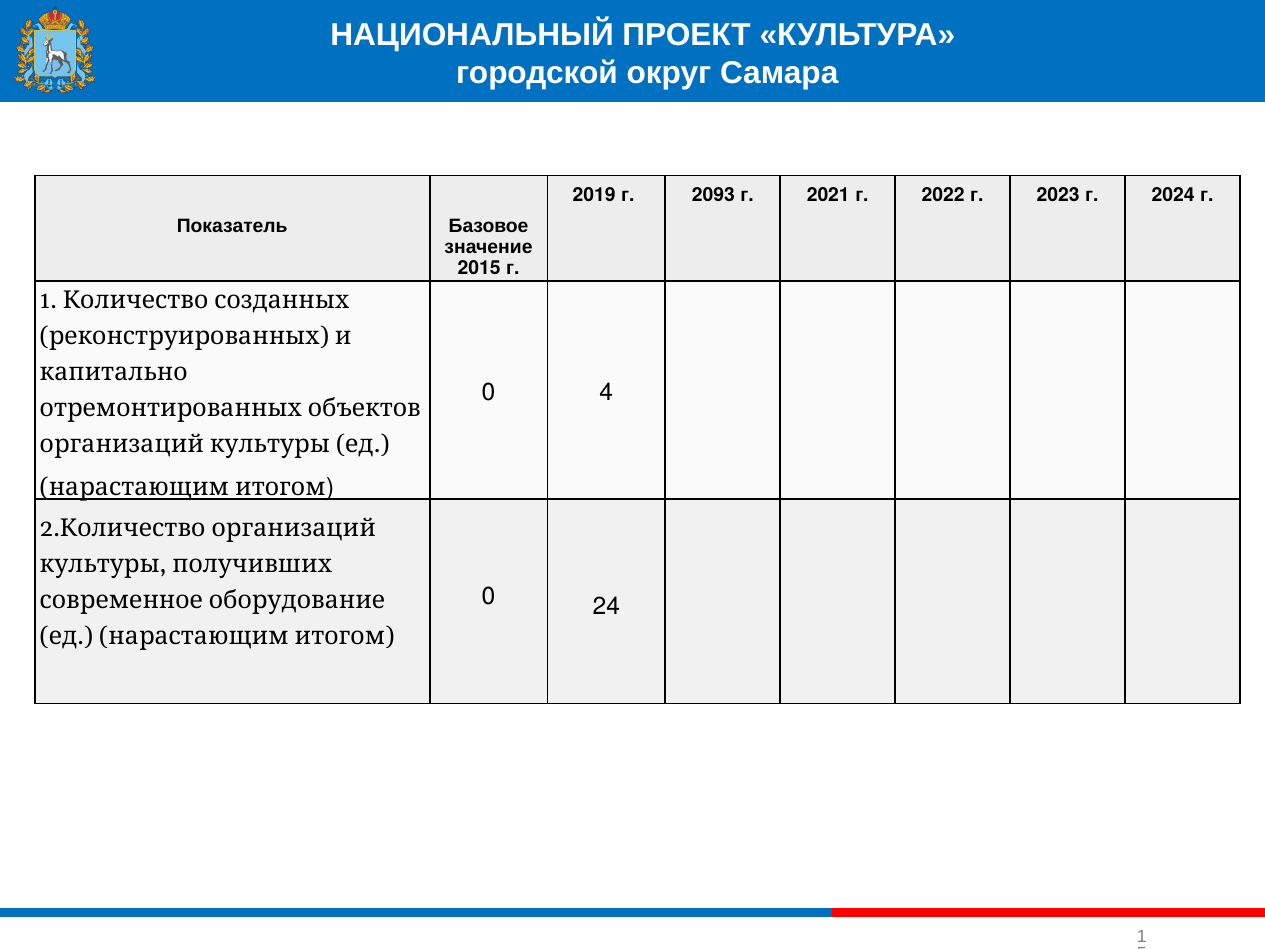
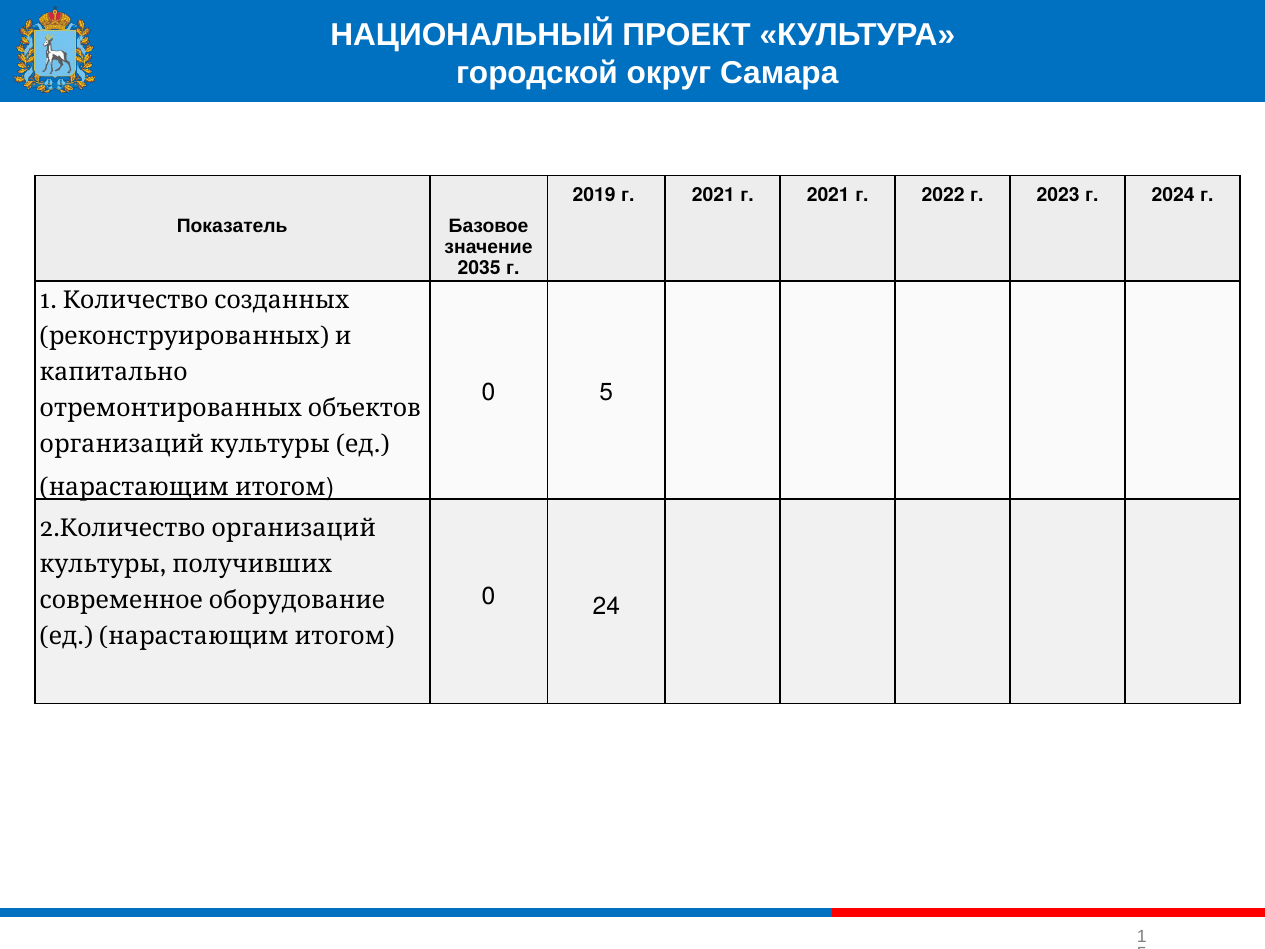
2093: 2093 -> 2021 (713, 195)
2015: 2015 -> 2035 (479, 268)
0 4: 4 -> 5 (606, 392)
